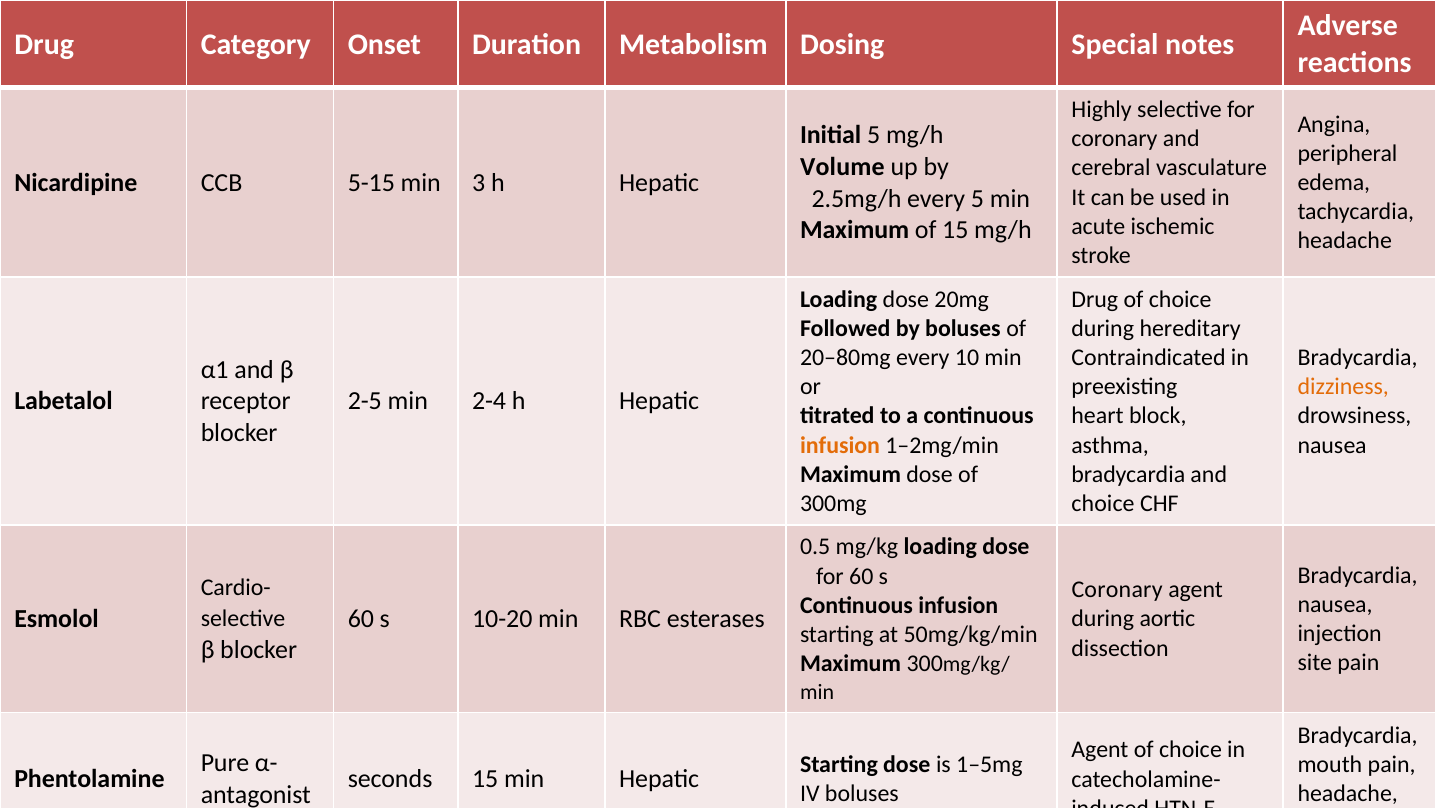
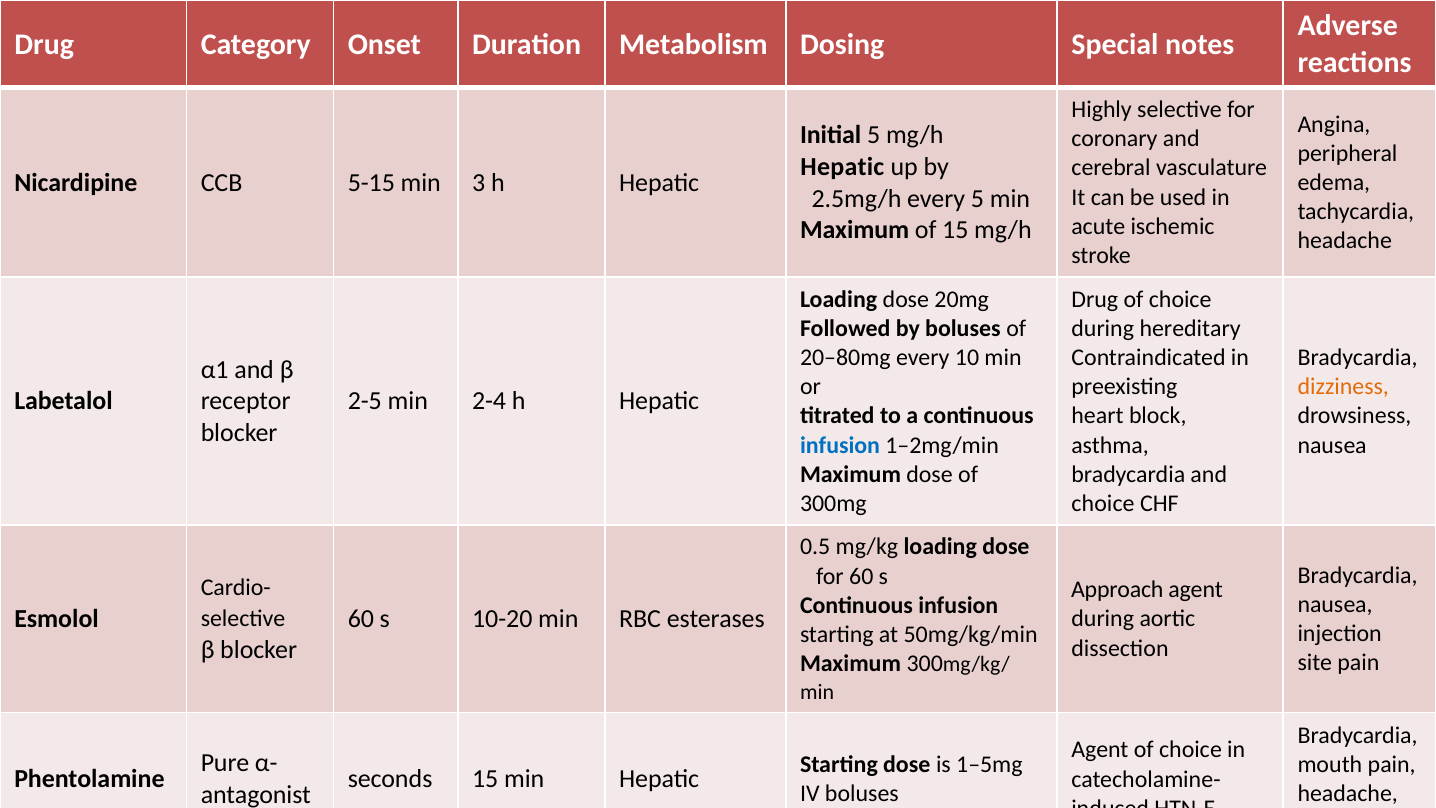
Volume: Volume -> Hepatic (842, 167)
infusion colour: orange -> blue (840, 445)
Coronary: Coronary -> Approach (1117, 590)
